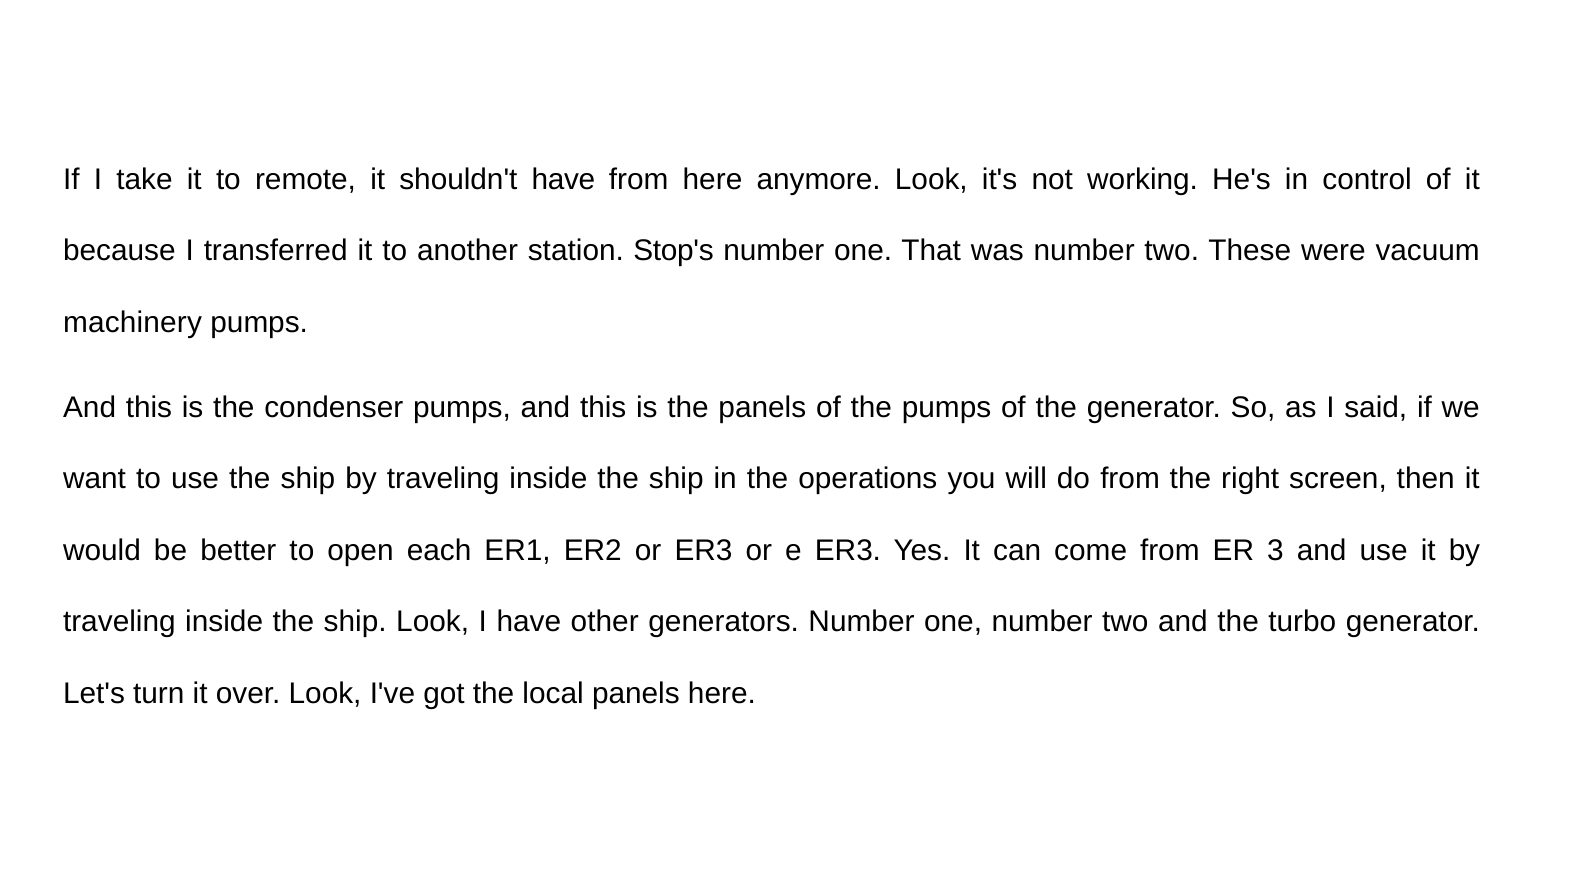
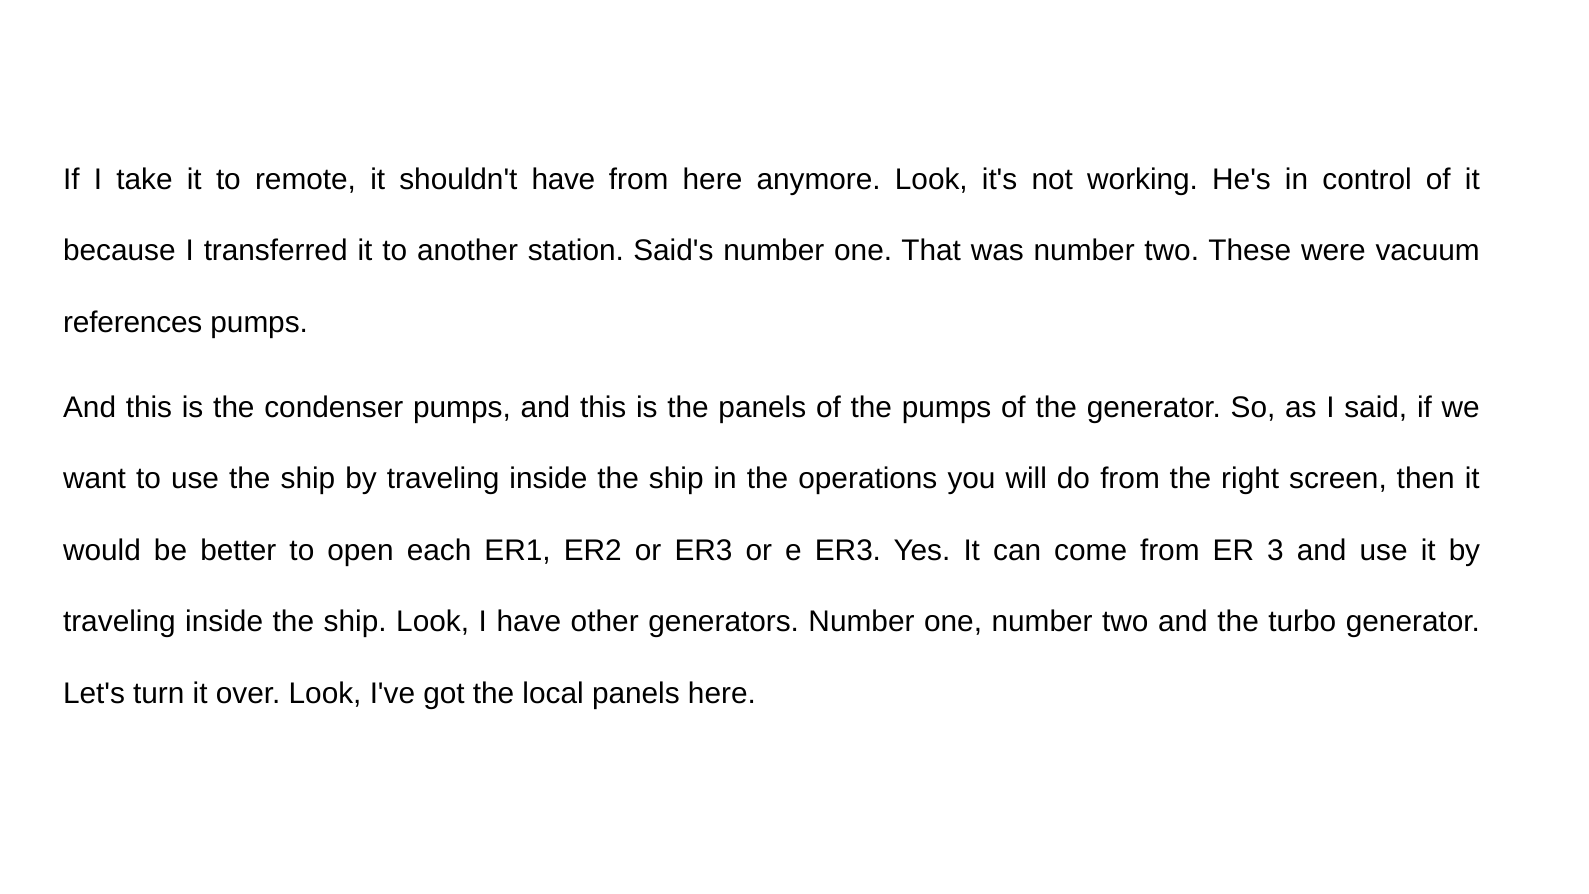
Stop's: Stop's -> Said's (673, 251)
machinery: machinery -> references (133, 322)
